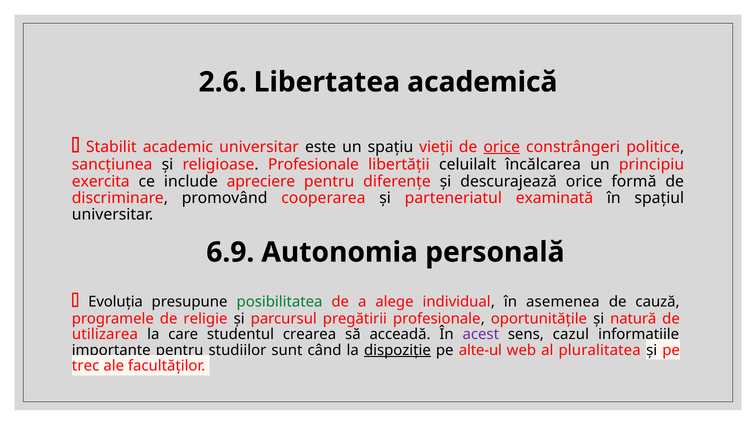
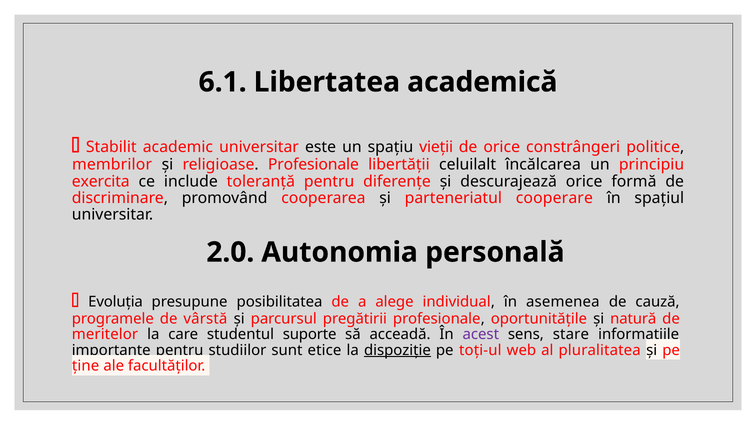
2.6: 2.6 -> 6.1 (223, 82)
orice underline: present -> none (502, 147)
sancțiunea: sancțiunea -> membrilor (112, 165)
apreciere: apreciere -> toleranță (261, 181)
examinată: examinată -> cooperare (554, 198)
6.9: 6.9 -> 2.0 (230, 252)
posibilitatea colour: green -> black (280, 302)
religie: religie -> vârstă (205, 319)
utilizarea: utilizarea -> meritelor (105, 335)
crearea: crearea -> suporte (310, 335)
cazul: cazul -> stare (571, 335)
când: când -> etice (324, 350)
alte-ul: alte-ul -> toți-ul (480, 350)
trec: trec -> ține (86, 366)
